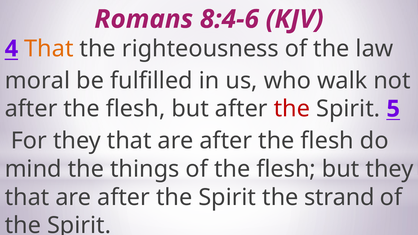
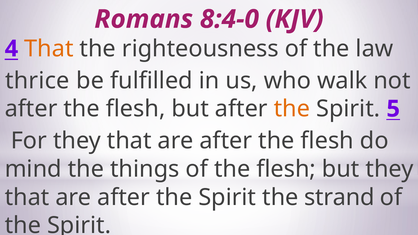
8:4-6: 8:4-6 -> 8:4-0 (229, 19)
moral: moral -> thrice (37, 81)
the colour: red -> orange (292, 109)
